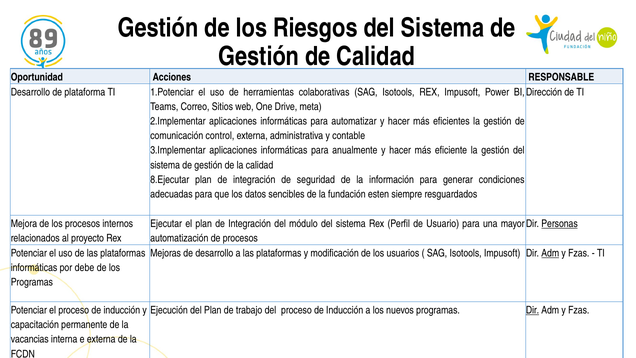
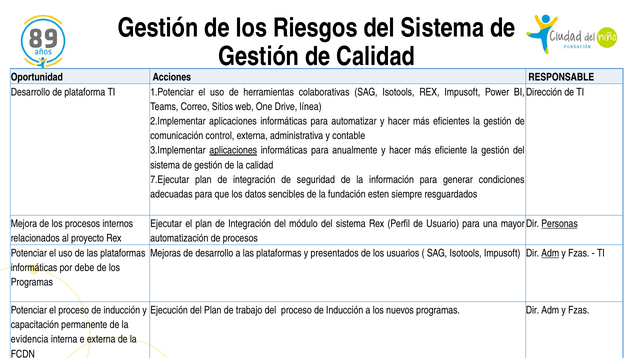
meta: meta -> línea (311, 107)
aplicaciones underline: none -> present (233, 150)
8.Ejecutar: 8.Ejecutar -> 7.Ejecutar (170, 179)
modificación: modificación -> presentados (335, 253)
Dir underline: present -> none (533, 310)
vacancias: vacancias -> evidencia (30, 339)
